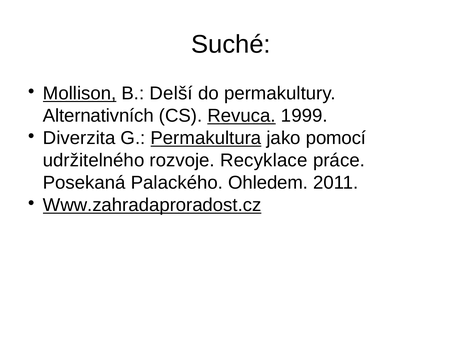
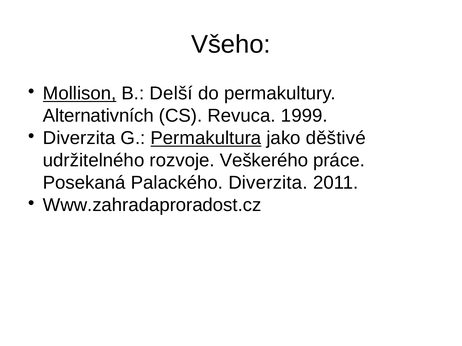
Suché: Suché -> Všeho (231, 45)
Revuca underline: present -> none (242, 116)
pomocí: pomocí -> děštivé (336, 138)
Recyklace: Recyklace -> Veškerého (264, 161)
Palackého Ohledem: Ohledem -> Diverzita (268, 183)
Www.zahradaproradost.cz underline: present -> none (152, 205)
